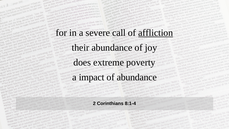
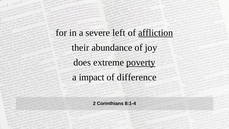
call: call -> left (119, 33)
poverty underline: none -> present (141, 62)
of abundance: abundance -> difference (137, 77)
